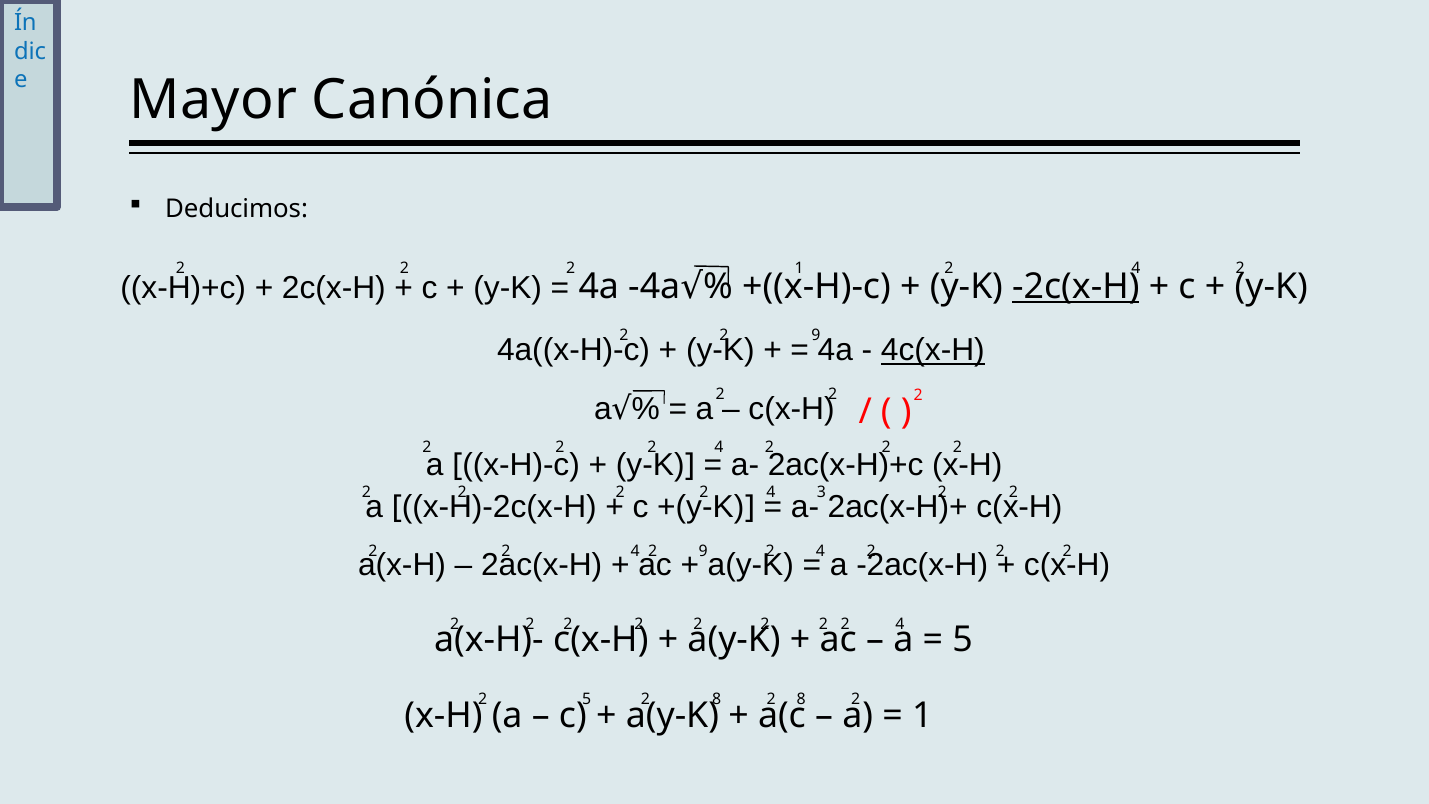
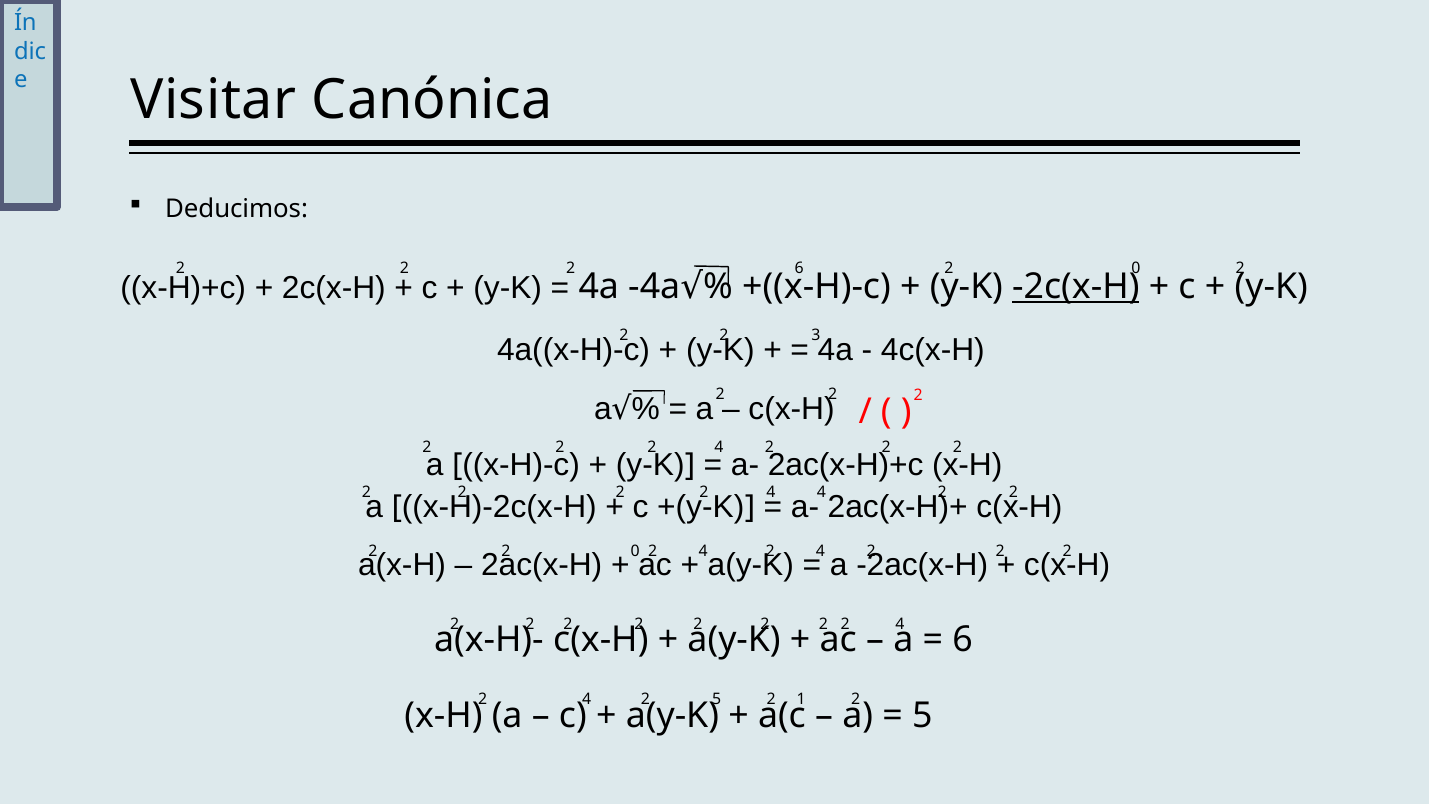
Mayor: Mayor -> Visitar (213, 100)
2 1: 1 -> 6 (799, 268)
4: 4 -> 0 (1136, 268)
9: 9 -> 3 (816, 335)
4c(x-H underline: present -> none (933, 350)
3: 3 -> 4 (821, 492)
4: 4 -> 0 (635, 551)
9: 9 -> 4 (703, 551)
5: 5 -> 6 (963, 640)
5: 5 -> 4 (587, 699)
8: 8 -> 5 (717, 699)
8: 8 -> 1 (801, 699)
1: 1 -> 5 (922, 715)
